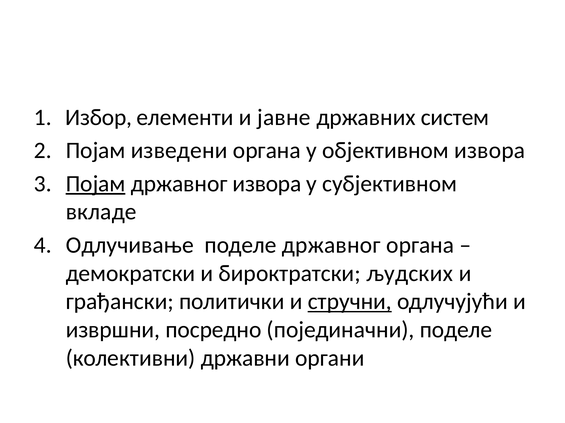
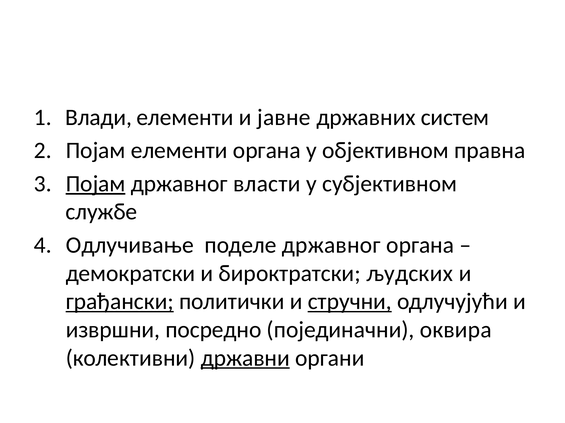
Избор: Избор -> Влади (99, 117)
Појам изведени: изведени -> елементи (179, 151)
објективном извора: извора -> правна (490, 151)
државног извора: извора -> власти (267, 184)
вкладе: вкладе -> службе (101, 212)
грађански underline: none -> present (120, 302)
појединачни поделе: поделе -> оквира (456, 330)
државни underline: none -> present (245, 359)
